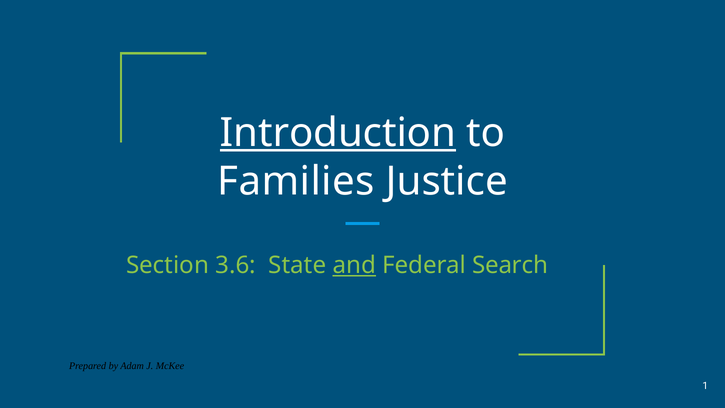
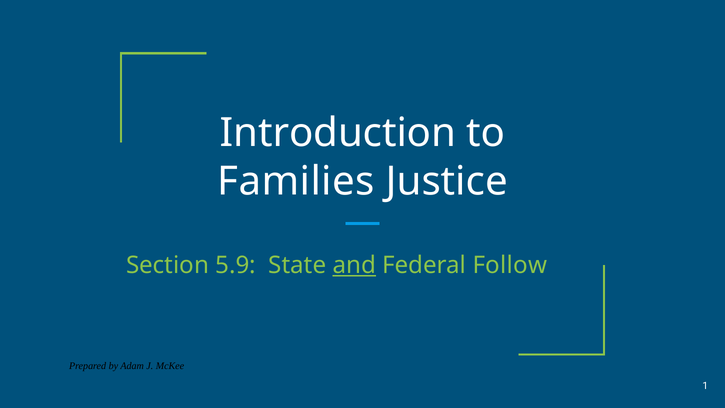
Introduction underline: present -> none (338, 133)
3.6: 3.6 -> 5.9 (236, 265)
Search: Search -> Follow (510, 265)
